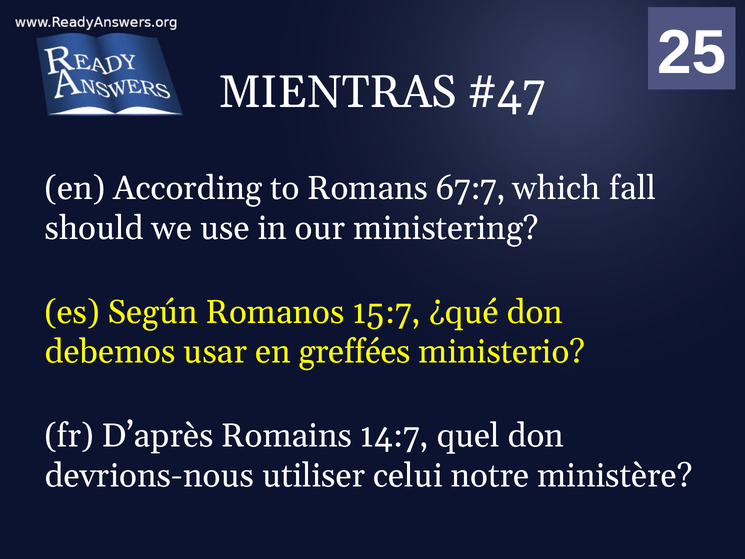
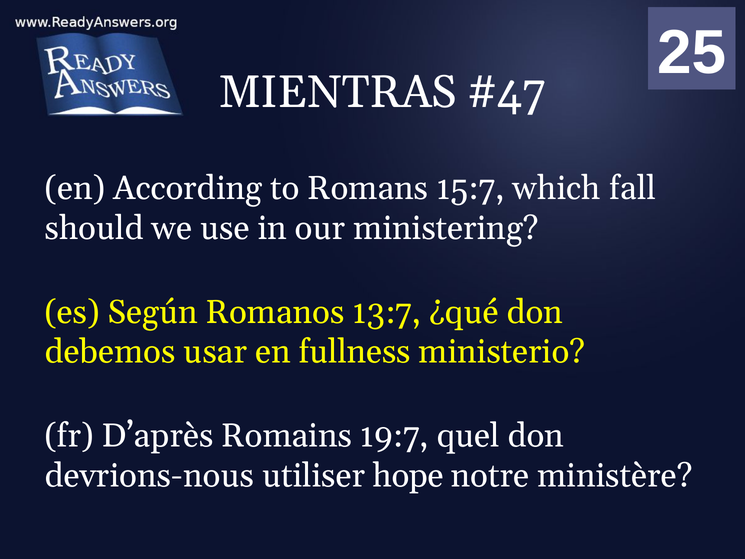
67:7: 67:7 -> 15:7 (470, 188)
15:7: 15:7 -> 13:7 (387, 312)
greffées: greffées -> fullness (355, 352)
14:7: 14:7 -> 19:7 (394, 436)
celui: celui -> hope (408, 475)
